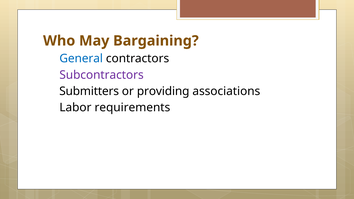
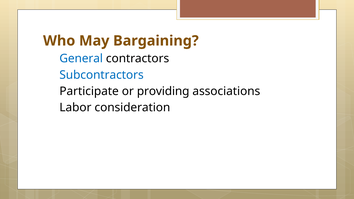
Subcontractors colour: purple -> blue (102, 75)
Submitters: Submitters -> Participate (89, 91)
requirements: requirements -> consideration (132, 108)
